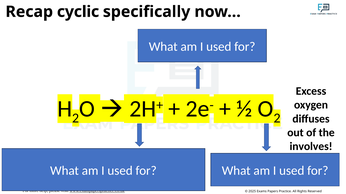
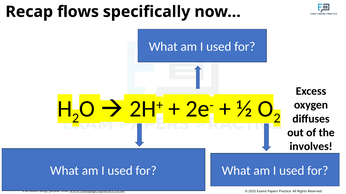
cyclic: cyclic -> flows (78, 12)
